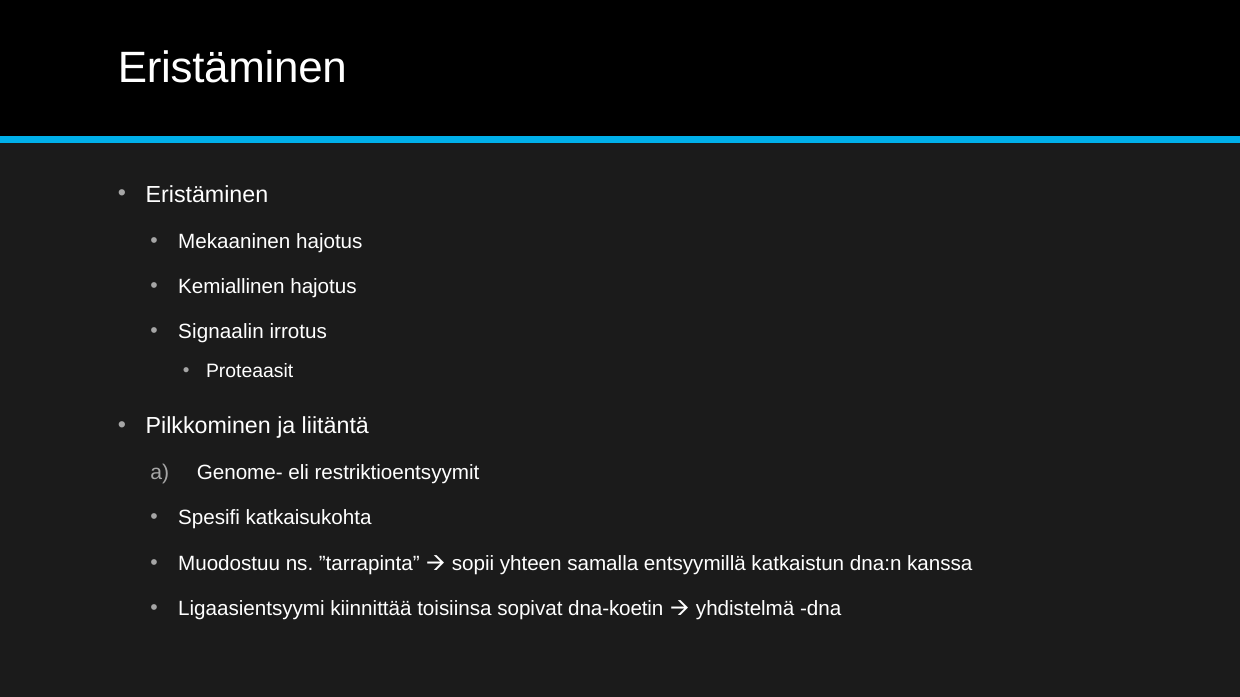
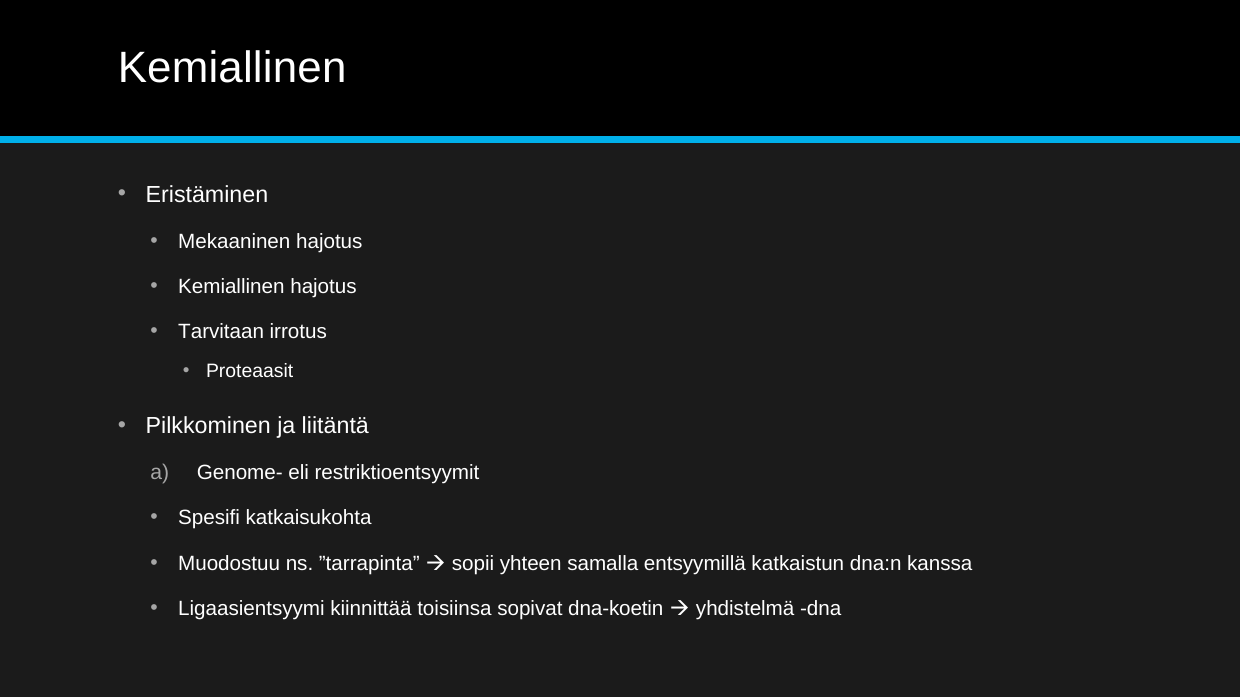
Eristäminen: Eristäminen -> Kemiallinen (232, 68)
Signaalin: Signaalin -> Tarvitaan (221, 332)
